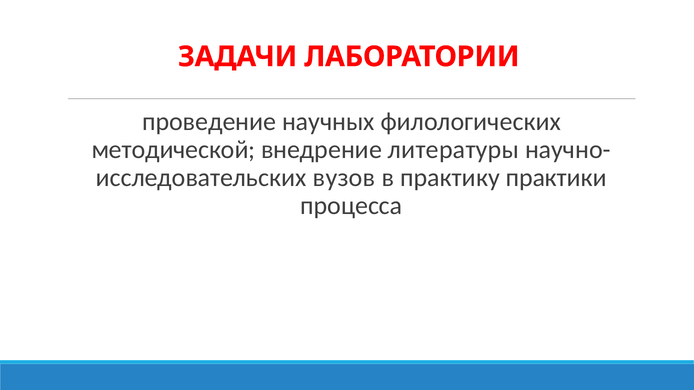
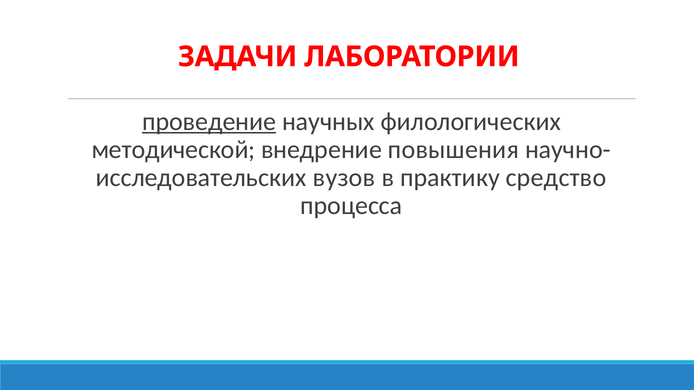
проведение underline: none -> present (209, 122)
литературы: литературы -> повышения (453, 150)
практики: практики -> средство (556, 178)
